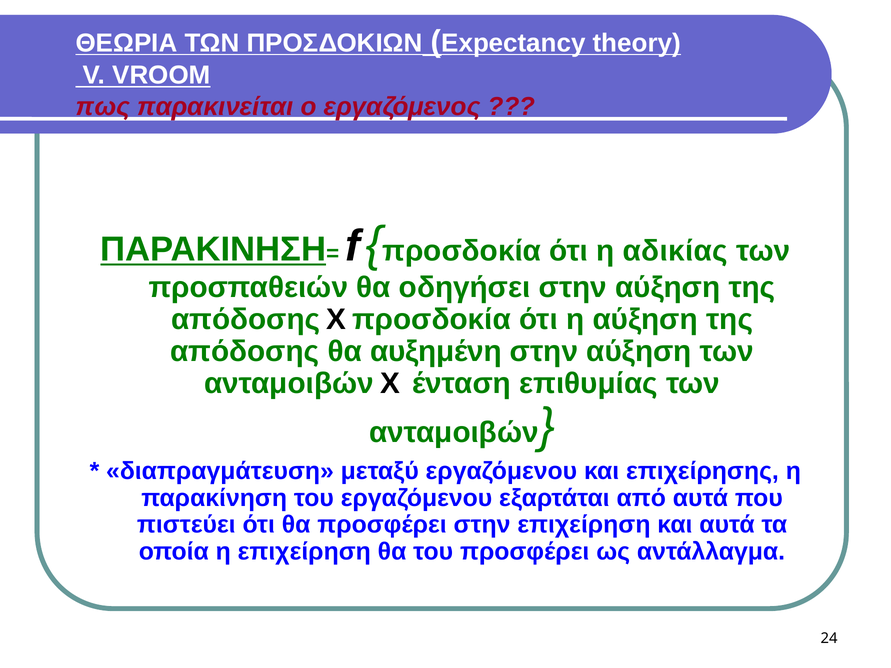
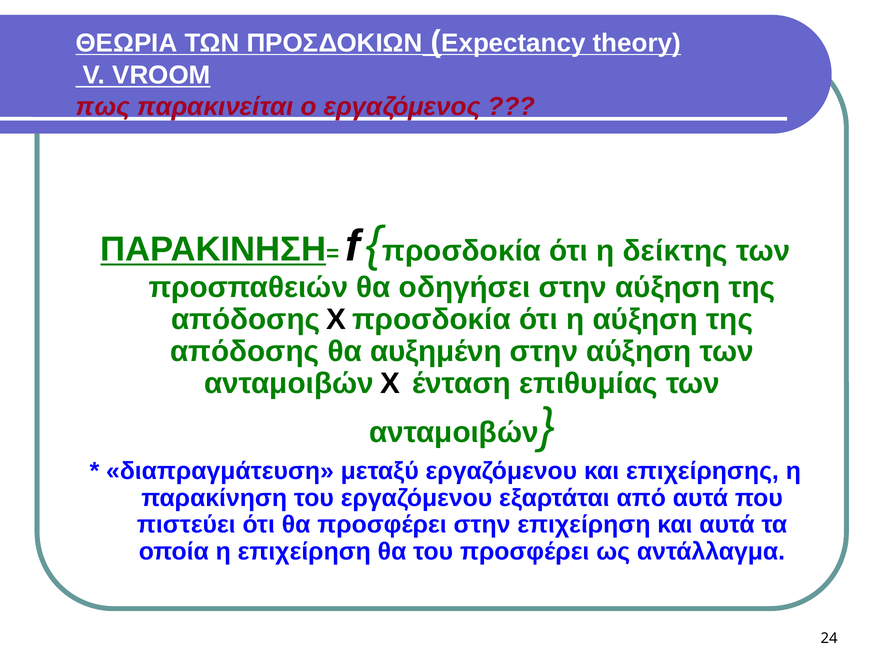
αδικίας: αδικίας -> δείκτης (675, 251)
